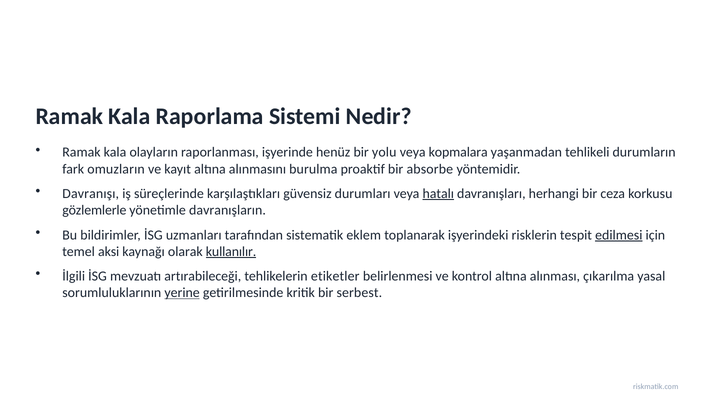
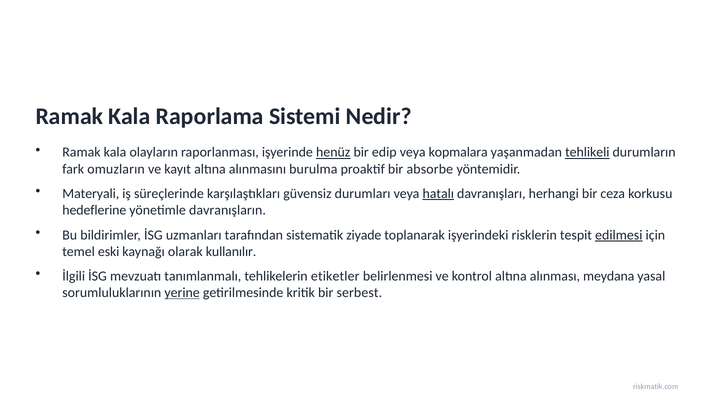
henüz underline: none -> present (333, 153)
yolu: yolu -> edip (384, 153)
tehlikeli underline: none -> present (587, 153)
Davranışı: Davranışı -> Materyali (91, 194)
gözlemlerle: gözlemlerle -> hedeflerine (94, 211)
eklem: eklem -> ziyade (364, 235)
aksi: aksi -> eski (109, 252)
kullanılır underline: present -> none (231, 252)
artırabileceği: artırabileceği -> tanımlanmalı (203, 277)
çıkarılma: çıkarılma -> meydana (609, 277)
